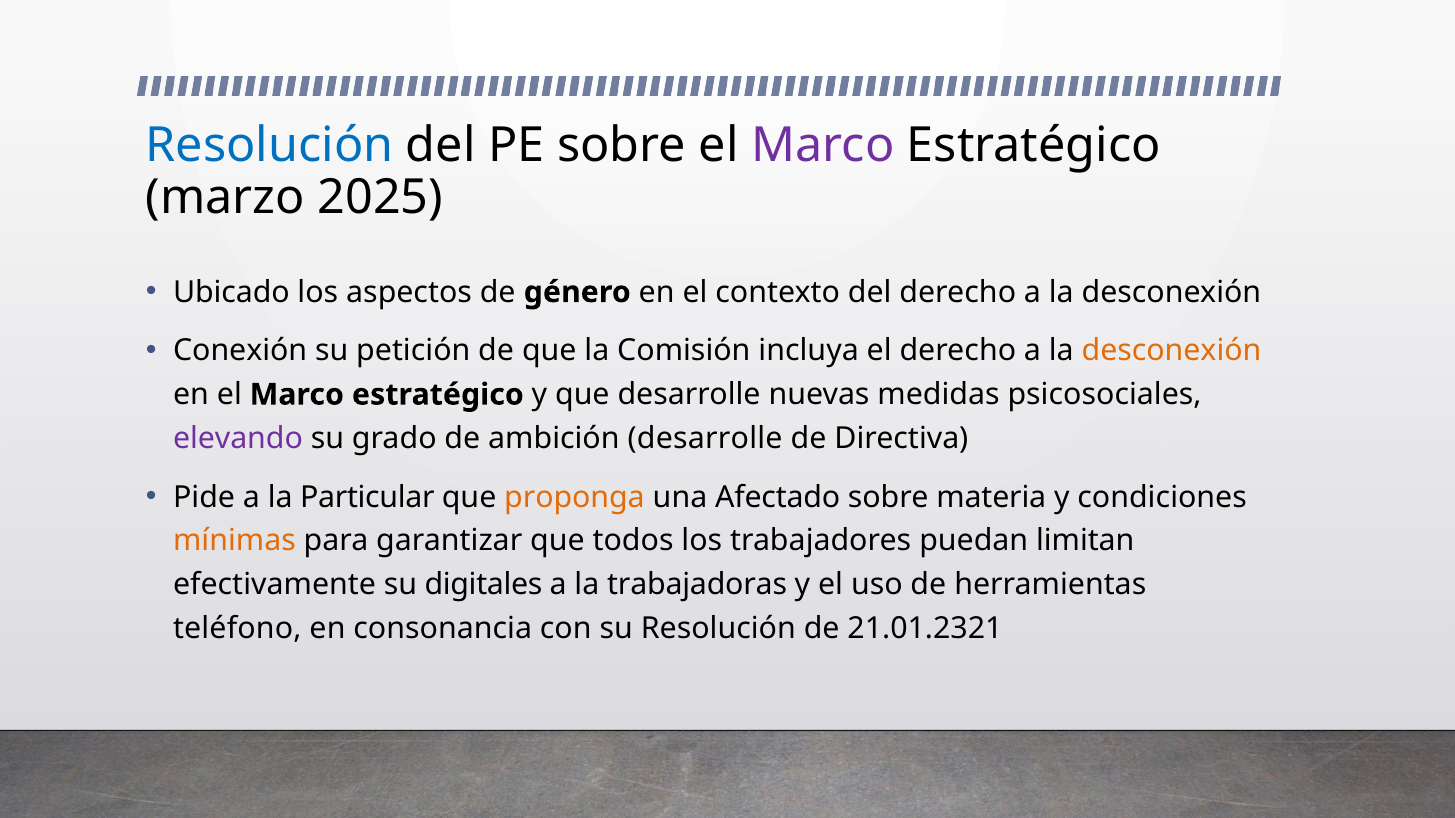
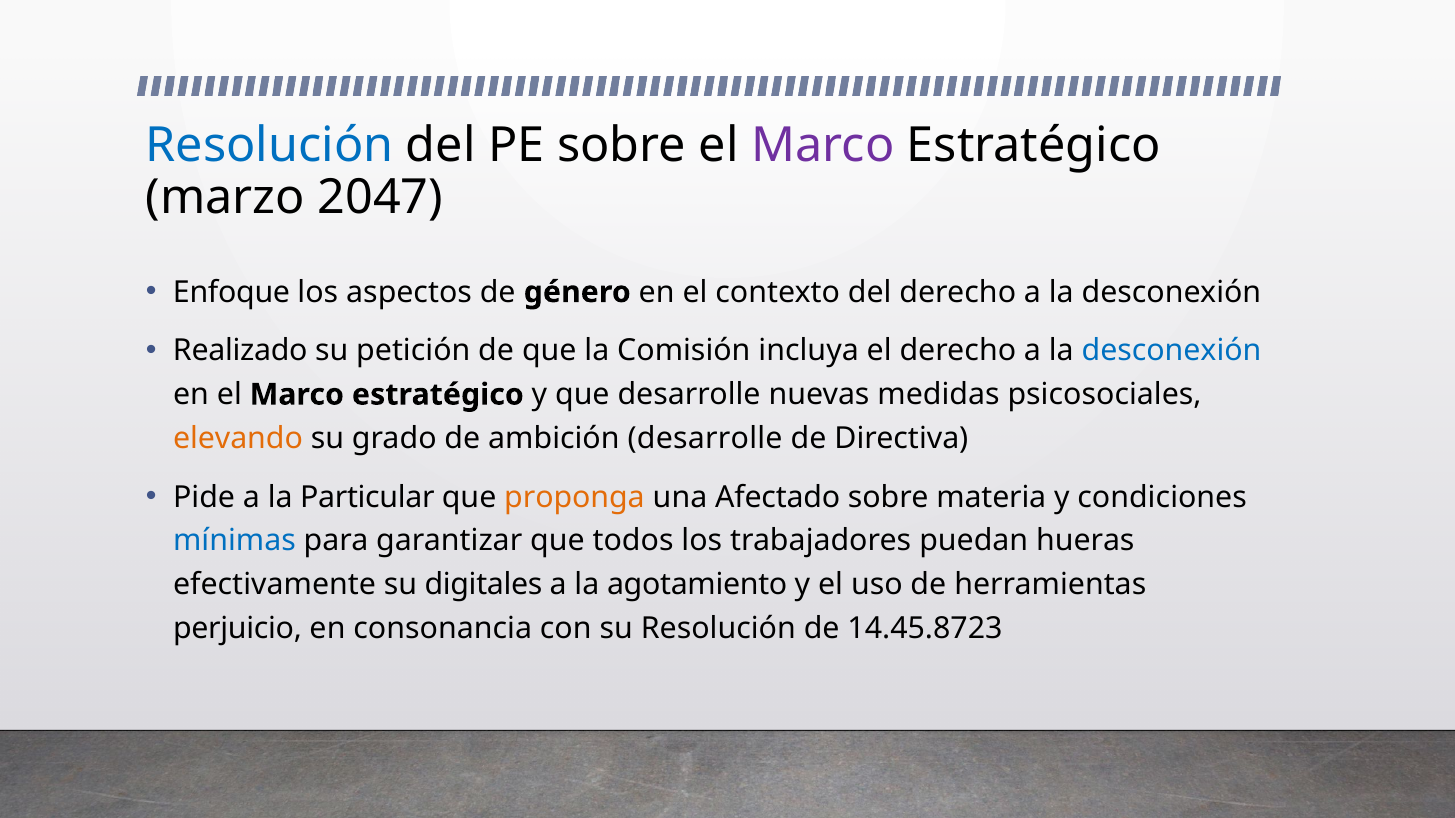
2025: 2025 -> 2047 (381, 198)
Ubicado: Ubicado -> Enfoque (232, 292)
Conexión: Conexión -> Realizado (240, 351)
desconexión colour: orange -> blue (1171, 351)
elevando colour: purple -> orange (238, 439)
mínimas colour: orange -> blue (234, 541)
limitan: limitan -> hueras (1085, 541)
trabajadoras: trabajadoras -> agotamiento (697, 585)
teléfono: teléfono -> perjuicio (238, 628)
21.01.2321: 21.01.2321 -> 14.45.8723 (925, 628)
